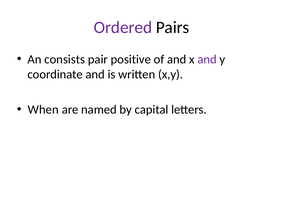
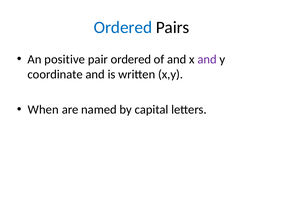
Ordered colour: purple -> blue (123, 27)
consists: consists -> positive (65, 59)
pair positive: positive -> ordered (131, 59)
